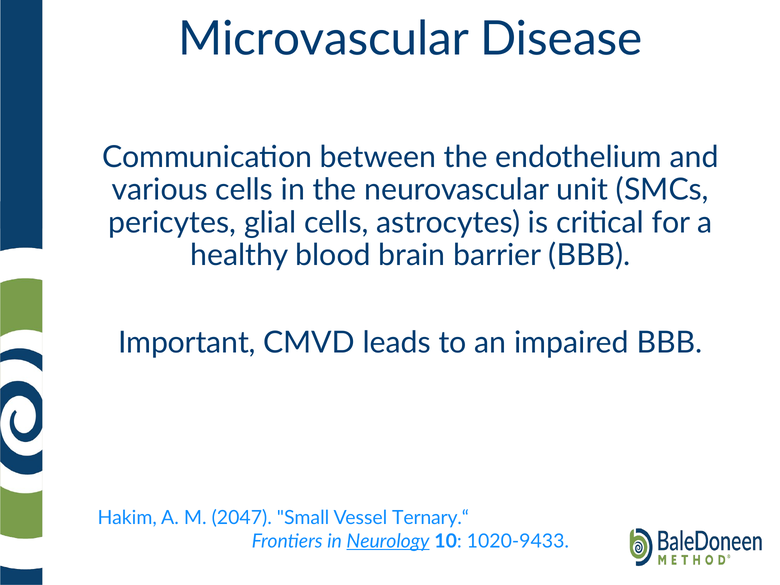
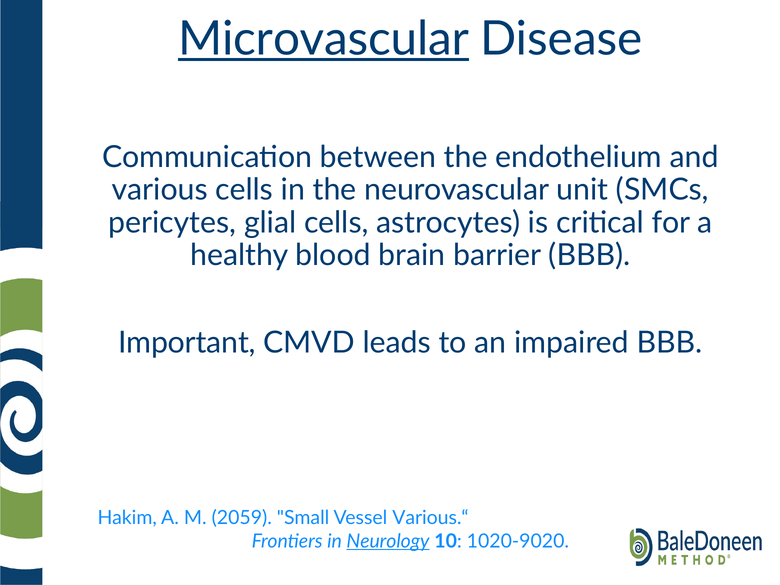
Microvascular underline: none -> present (324, 39)
2047: 2047 -> 2059 (242, 518)
Ternary.“: Ternary.“ -> Various.“ (430, 518)
1020-9433: 1020-9433 -> 1020-9020 (518, 541)
